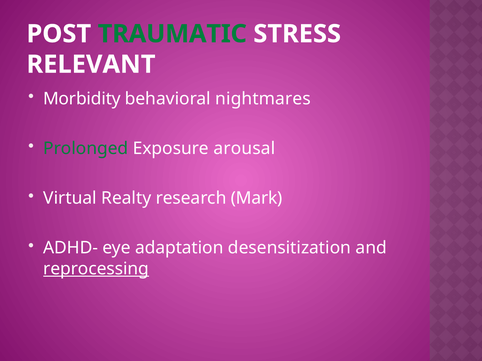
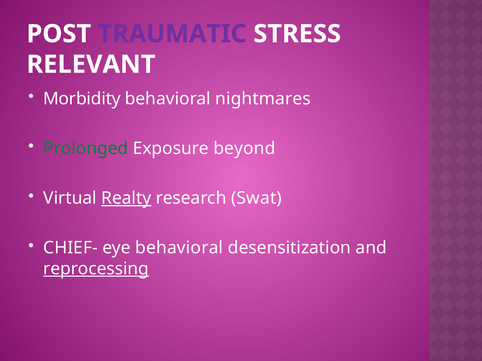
TRAUMATIC colour: green -> purple (172, 34)
arousal: arousal -> beyond (244, 149)
Realty underline: none -> present (126, 198)
Mark: Mark -> Swat (256, 198)
ADHD-: ADHD- -> CHIEF- (71, 248)
eye adaptation: adaptation -> behavioral (179, 248)
